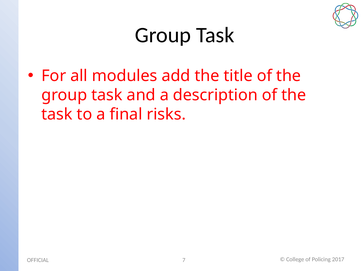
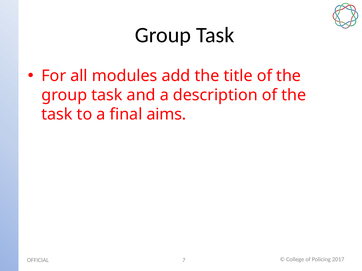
risks: risks -> aims (166, 115)
